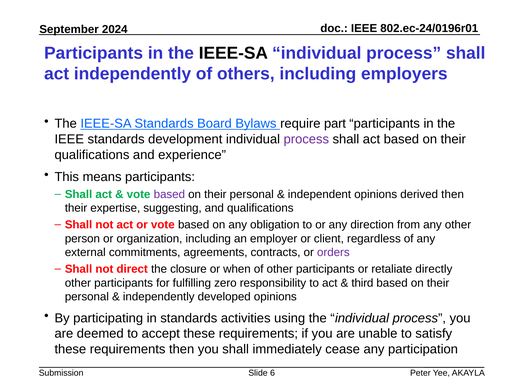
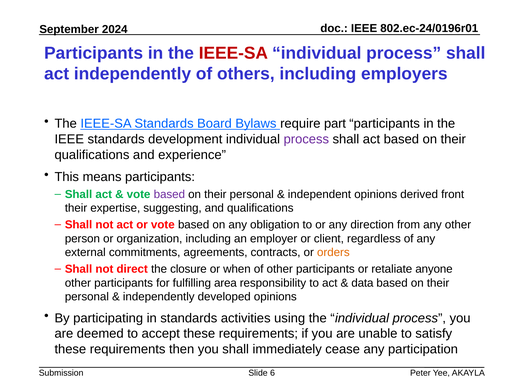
IEEE-SA colour: black -> red (233, 53)
derived then: then -> front (453, 194)
orders colour: purple -> orange (333, 253)
directly: directly -> anyone (434, 269)
zero: zero -> area (225, 283)
third: third -> data (362, 283)
